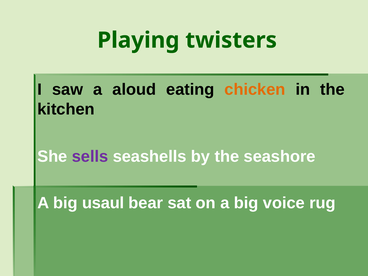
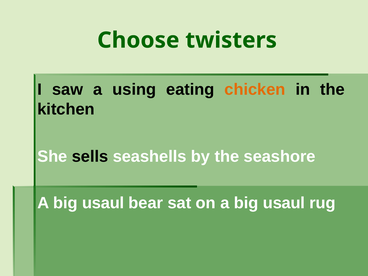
Playing: Playing -> Choose (138, 40)
aloud: aloud -> using (134, 89)
sells colour: purple -> black (90, 157)
on a big voice: voice -> usaul (284, 203)
